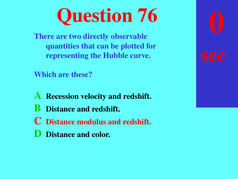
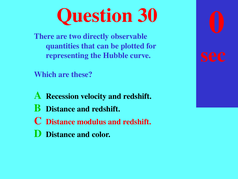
Question 76: 76 -> 30 (148, 15)
